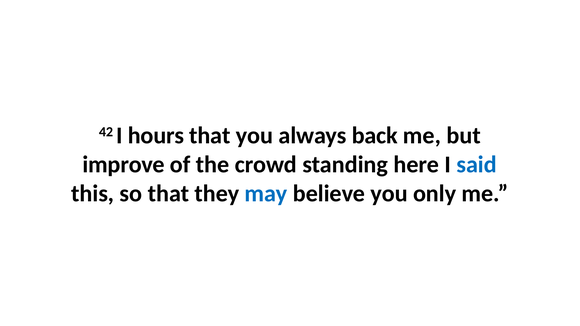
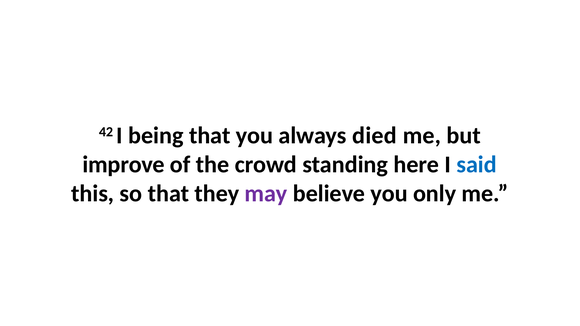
hours: hours -> being (156, 136)
back: back -> died (375, 136)
may colour: blue -> purple (266, 194)
